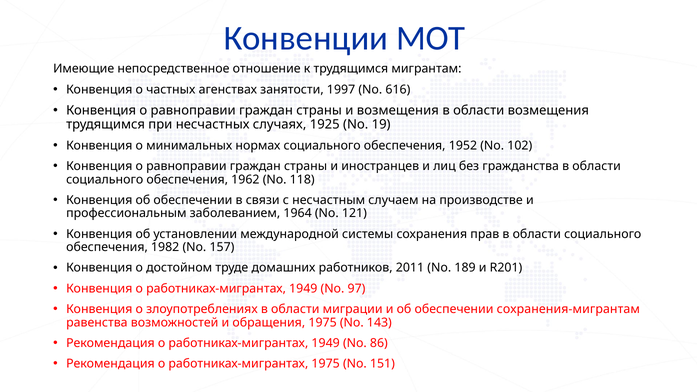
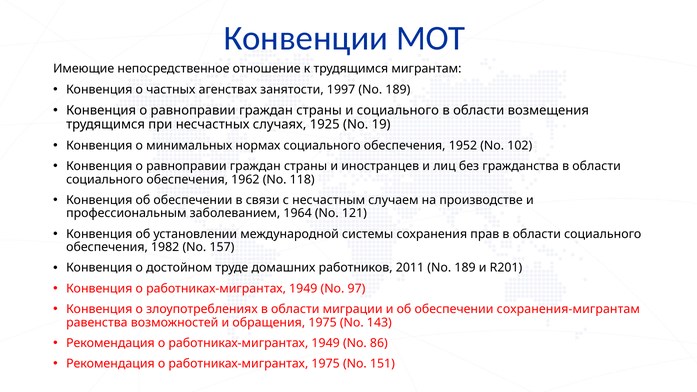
1997 No 616: 616 -> 189 (398, 89)
и возмещения: возмещения -> социального (398, 110)
